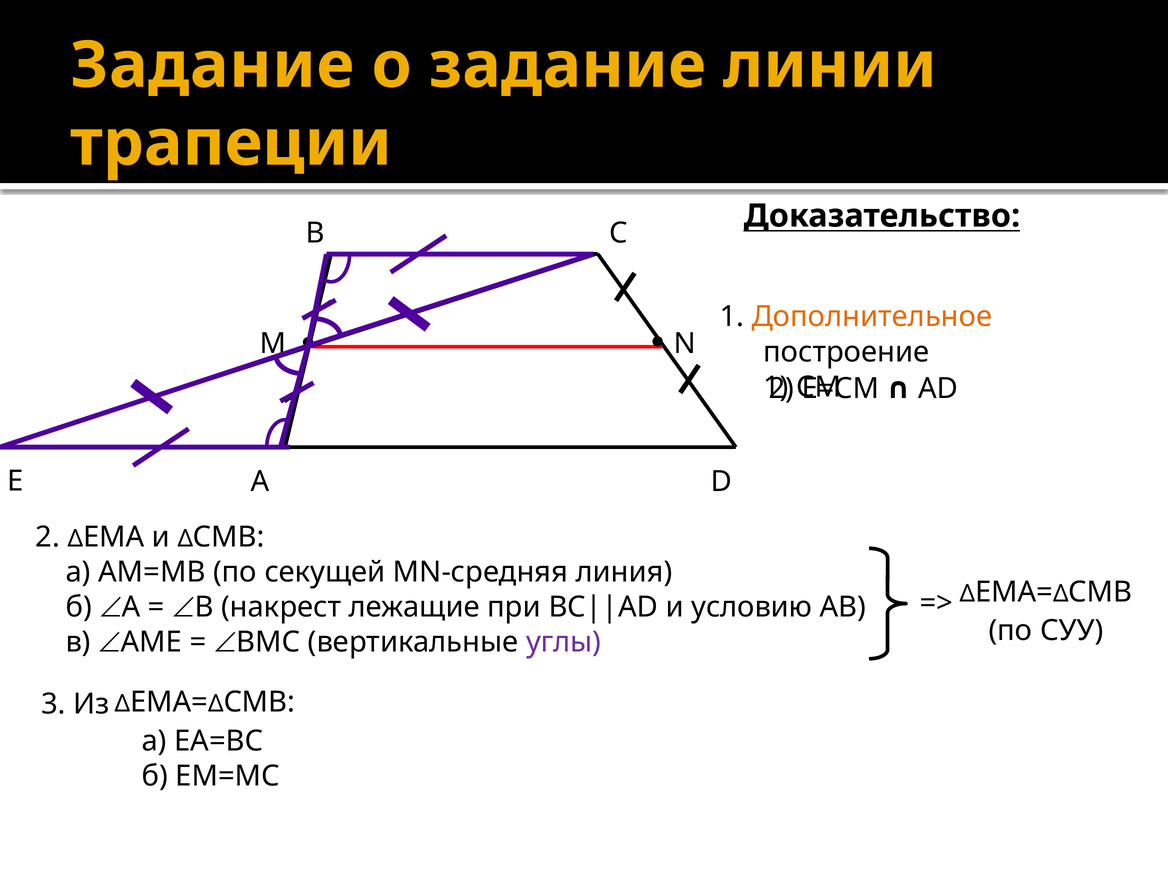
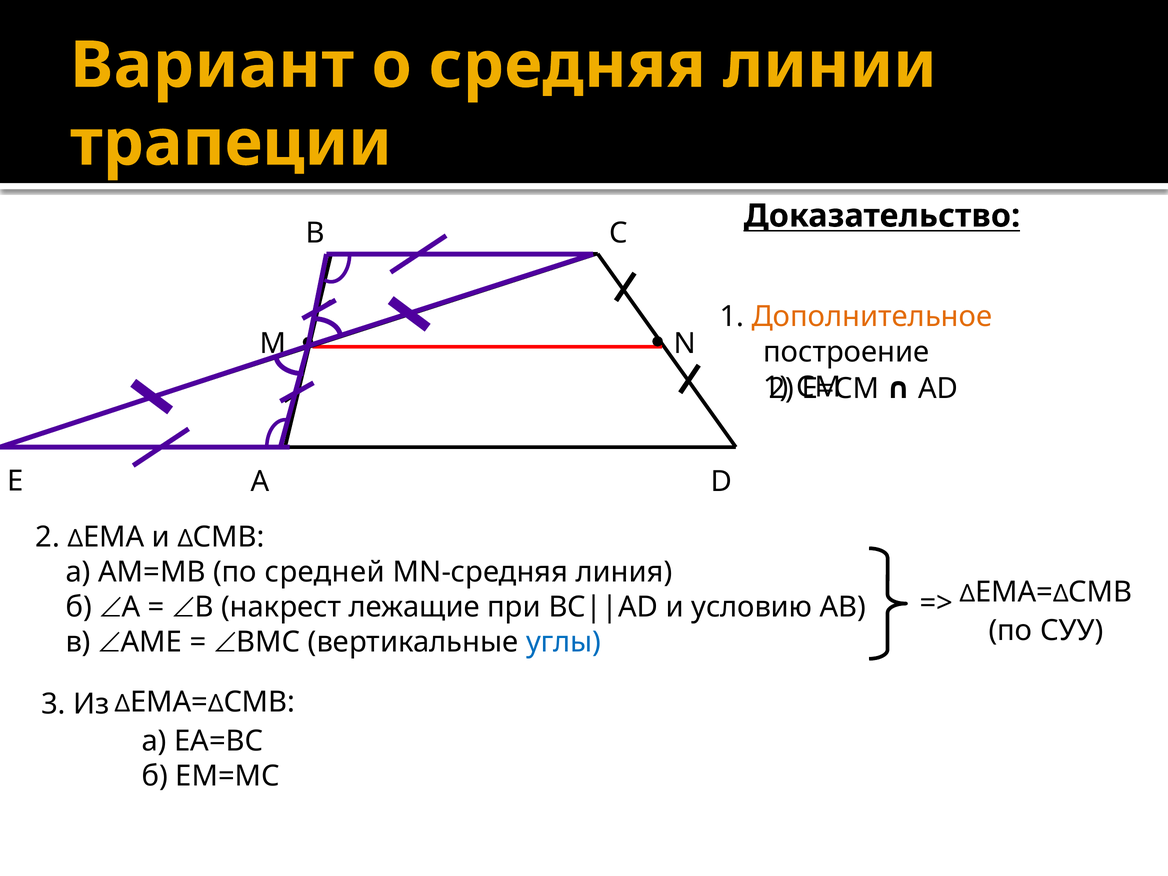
Задание: Задание -> Вариант (212, 65)
о задание: задание -> средняя (567, 65)
секущей: секущей -> средней (325, 572)
углы colour: purple -> blue (564, 642)
